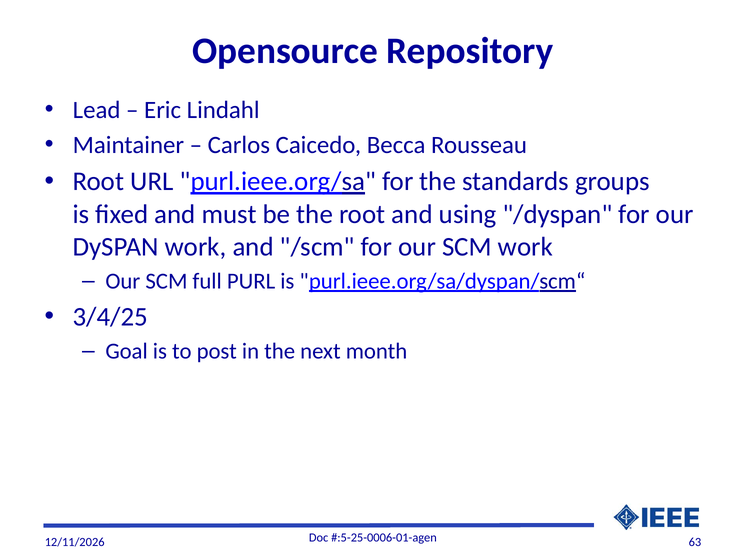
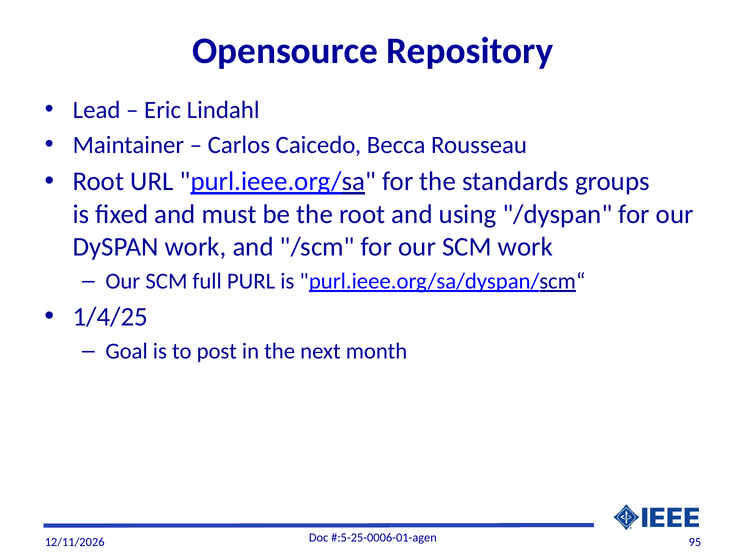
3/4/25: 3/4/25 -> 1/4/25 (110, 317)
63: 63 -> 95 (695, 542)
